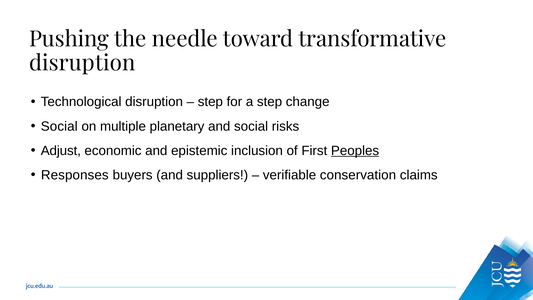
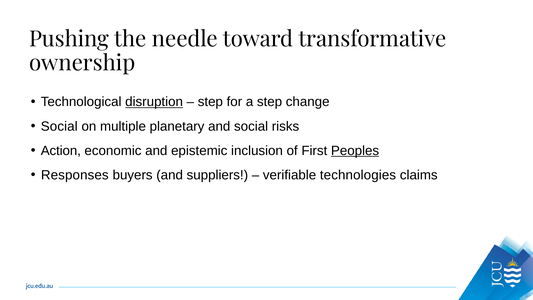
disruption: disruption -> ownership (82, 63)
disruption underline: none -> present (154, 102)
Adjust: Adjust -> Action (61, 151)
conservation: conservation -> technologies (358, 175)
